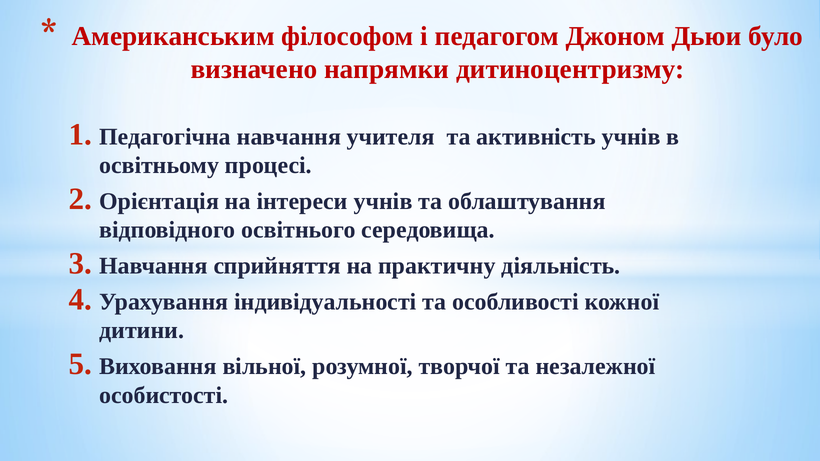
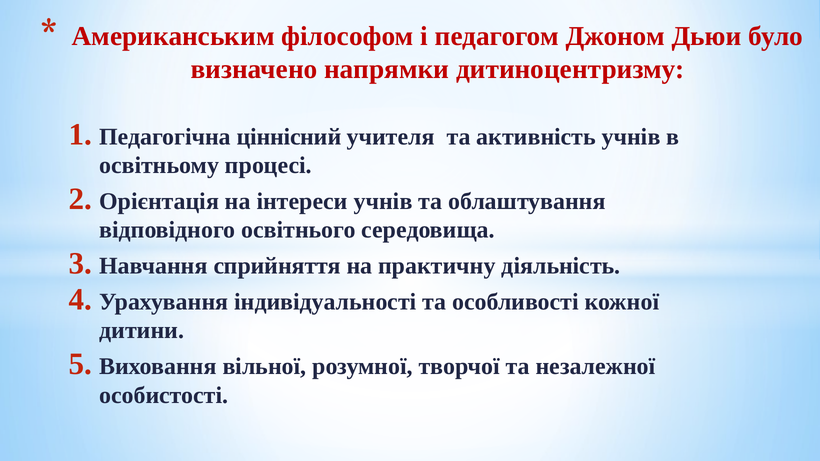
Педагогічна навчання: навчання -> ціннісний (289, 137)
